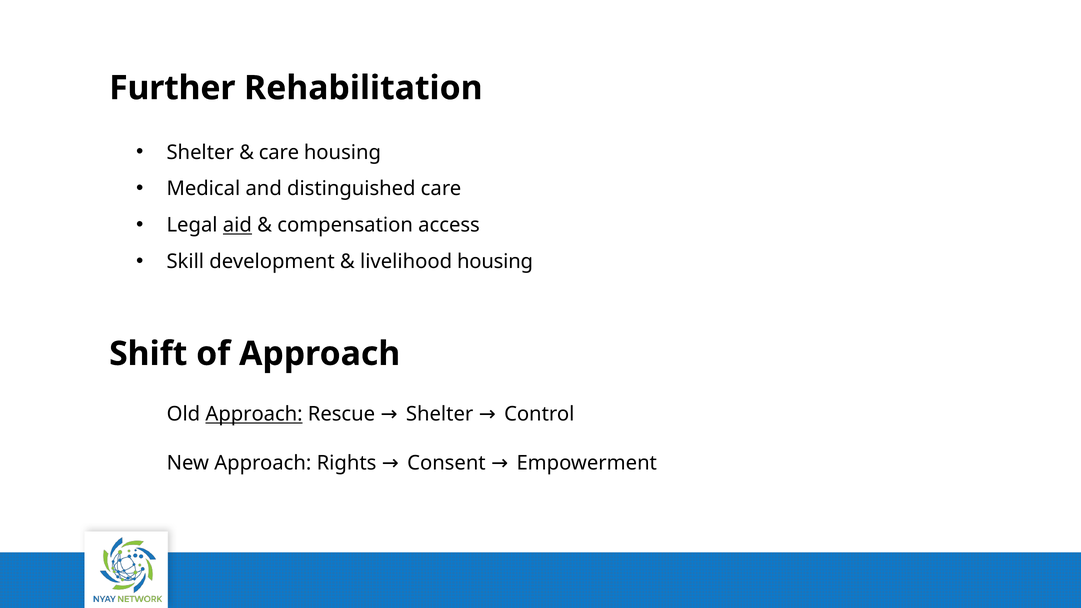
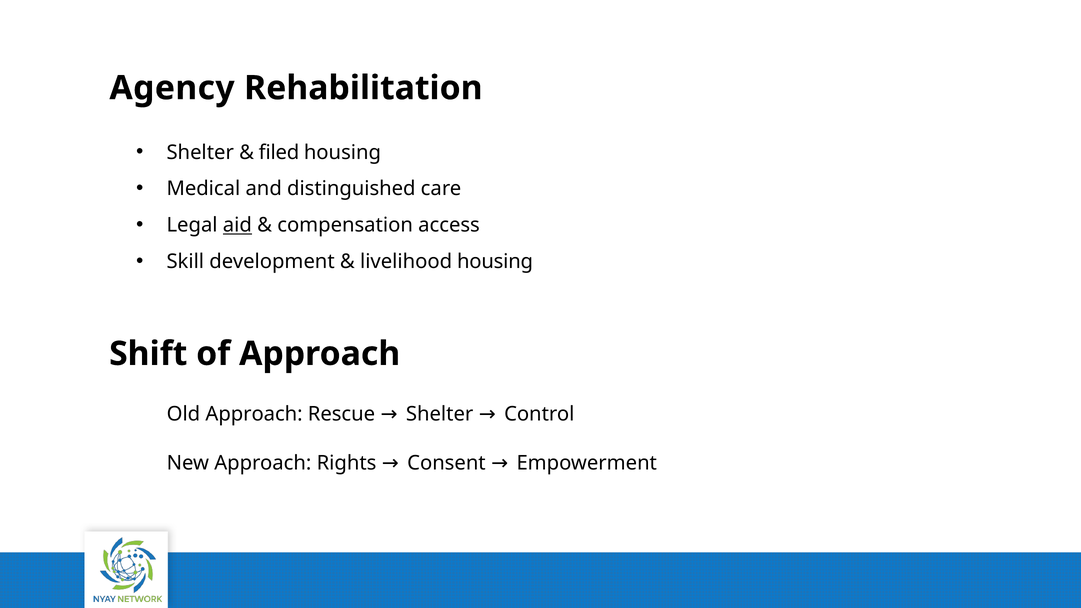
Further: Further -> Agency (172, 88)
care: care -> filed (279, 152)
Approach underline: present -> none (254, 414)
